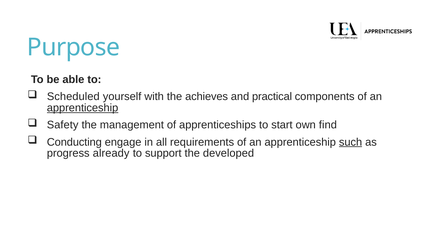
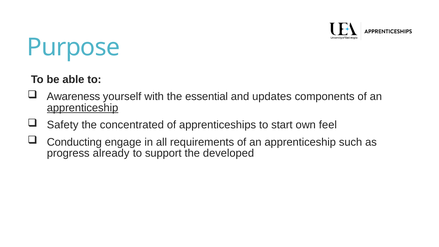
Scheduled: Scheduled -> Awareness (73, 97)
achieves: achieves -> essential (207, 97)
practical: practical -> updates (272, 97)
management: management -> concentrated (132, 125)
find: find -> feel (328, 125)
such underline: present -> none (351, 142)
